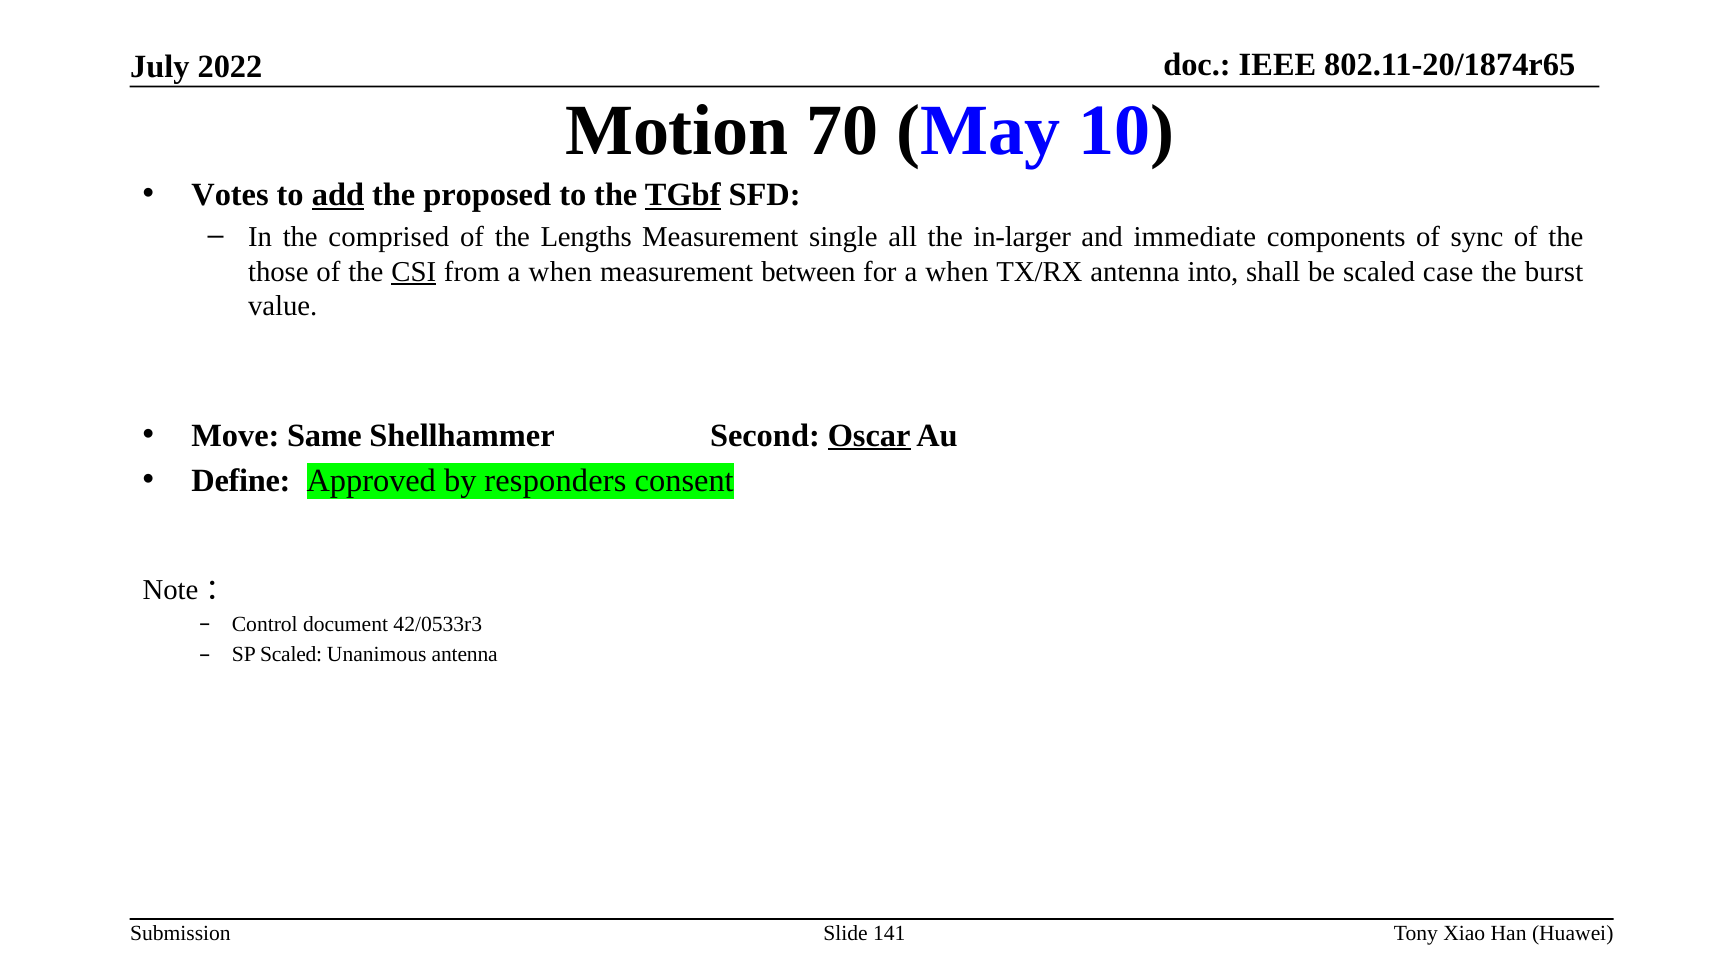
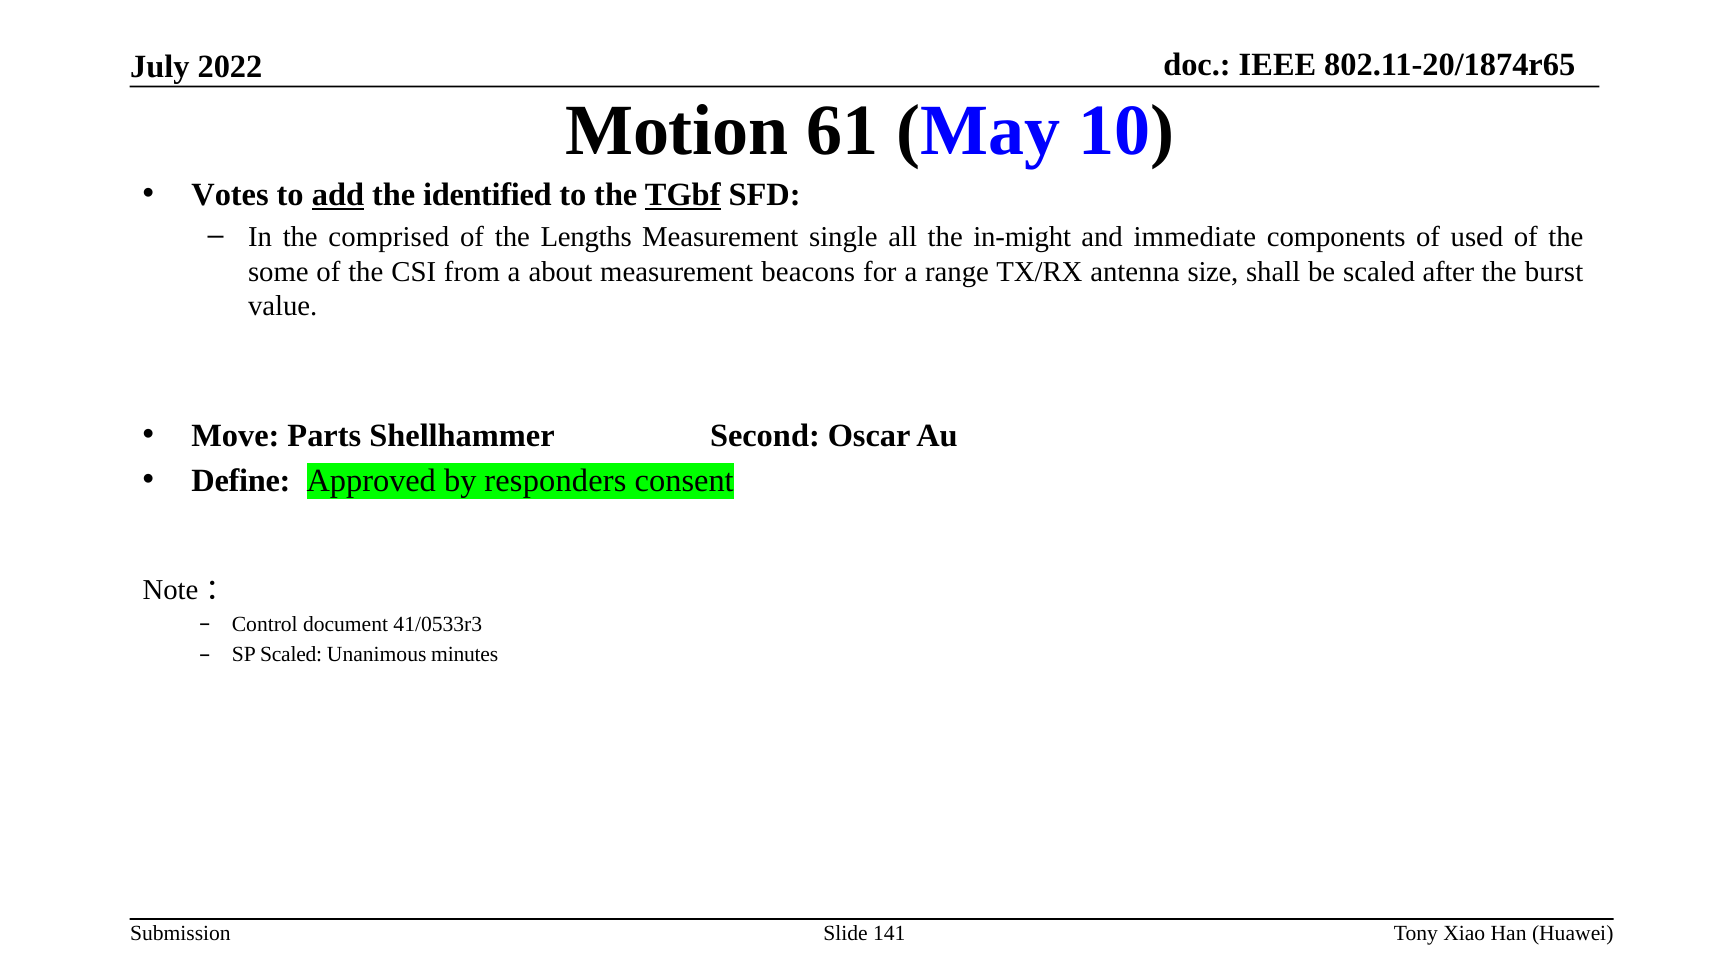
70: 70 -> 61 (843, 130)
proposed: proposed -> identified (487, 195)
in-larger: in-larger -> in-might (1022, 237)
sync: sync -> used (1477, 237)
those: those -> some (278, 272)
CSI underline: present -> none (414, 272)
from a when: when -> about (560, 272)
between: between -> beacons (808, 272)
for a when: when -> range (957, 272)
into: into -> size (1213, 272)
case: case -> after (1448, 272)
Same: Same -> Parts (324, 435)
Oscar underline: present -> none (869, 435)
42/0533r3: 42/0533r3 -> 41/0533r3 (438, 624)
Unanimous antenna: antenna -> minutes (465, 654)
